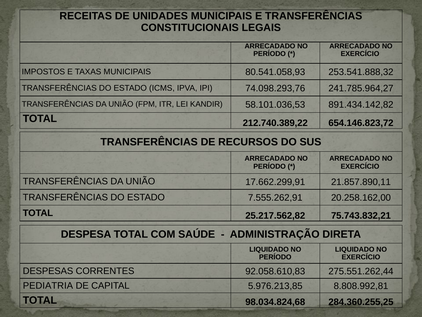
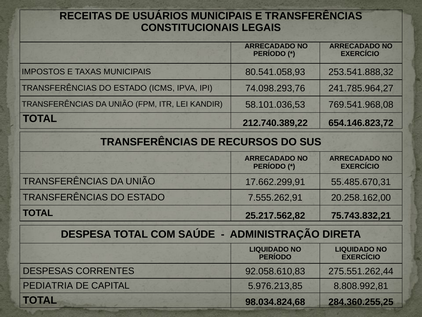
UNIDADES: UNIDADES -> USUÁRIOS (160, 16)
891.434.142,82: 891.434.142,82 -> 769.541.968,08 (361, 105)
21.857.890,11: 21.857.890,11 -> 55.485.670,31 (361, 182)
